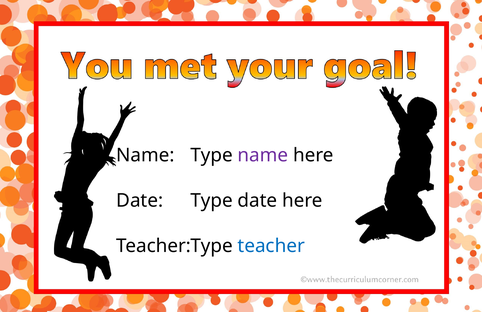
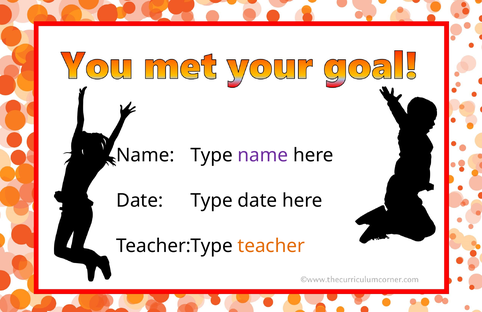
teacher colour: blue -> orange (271, 246)
